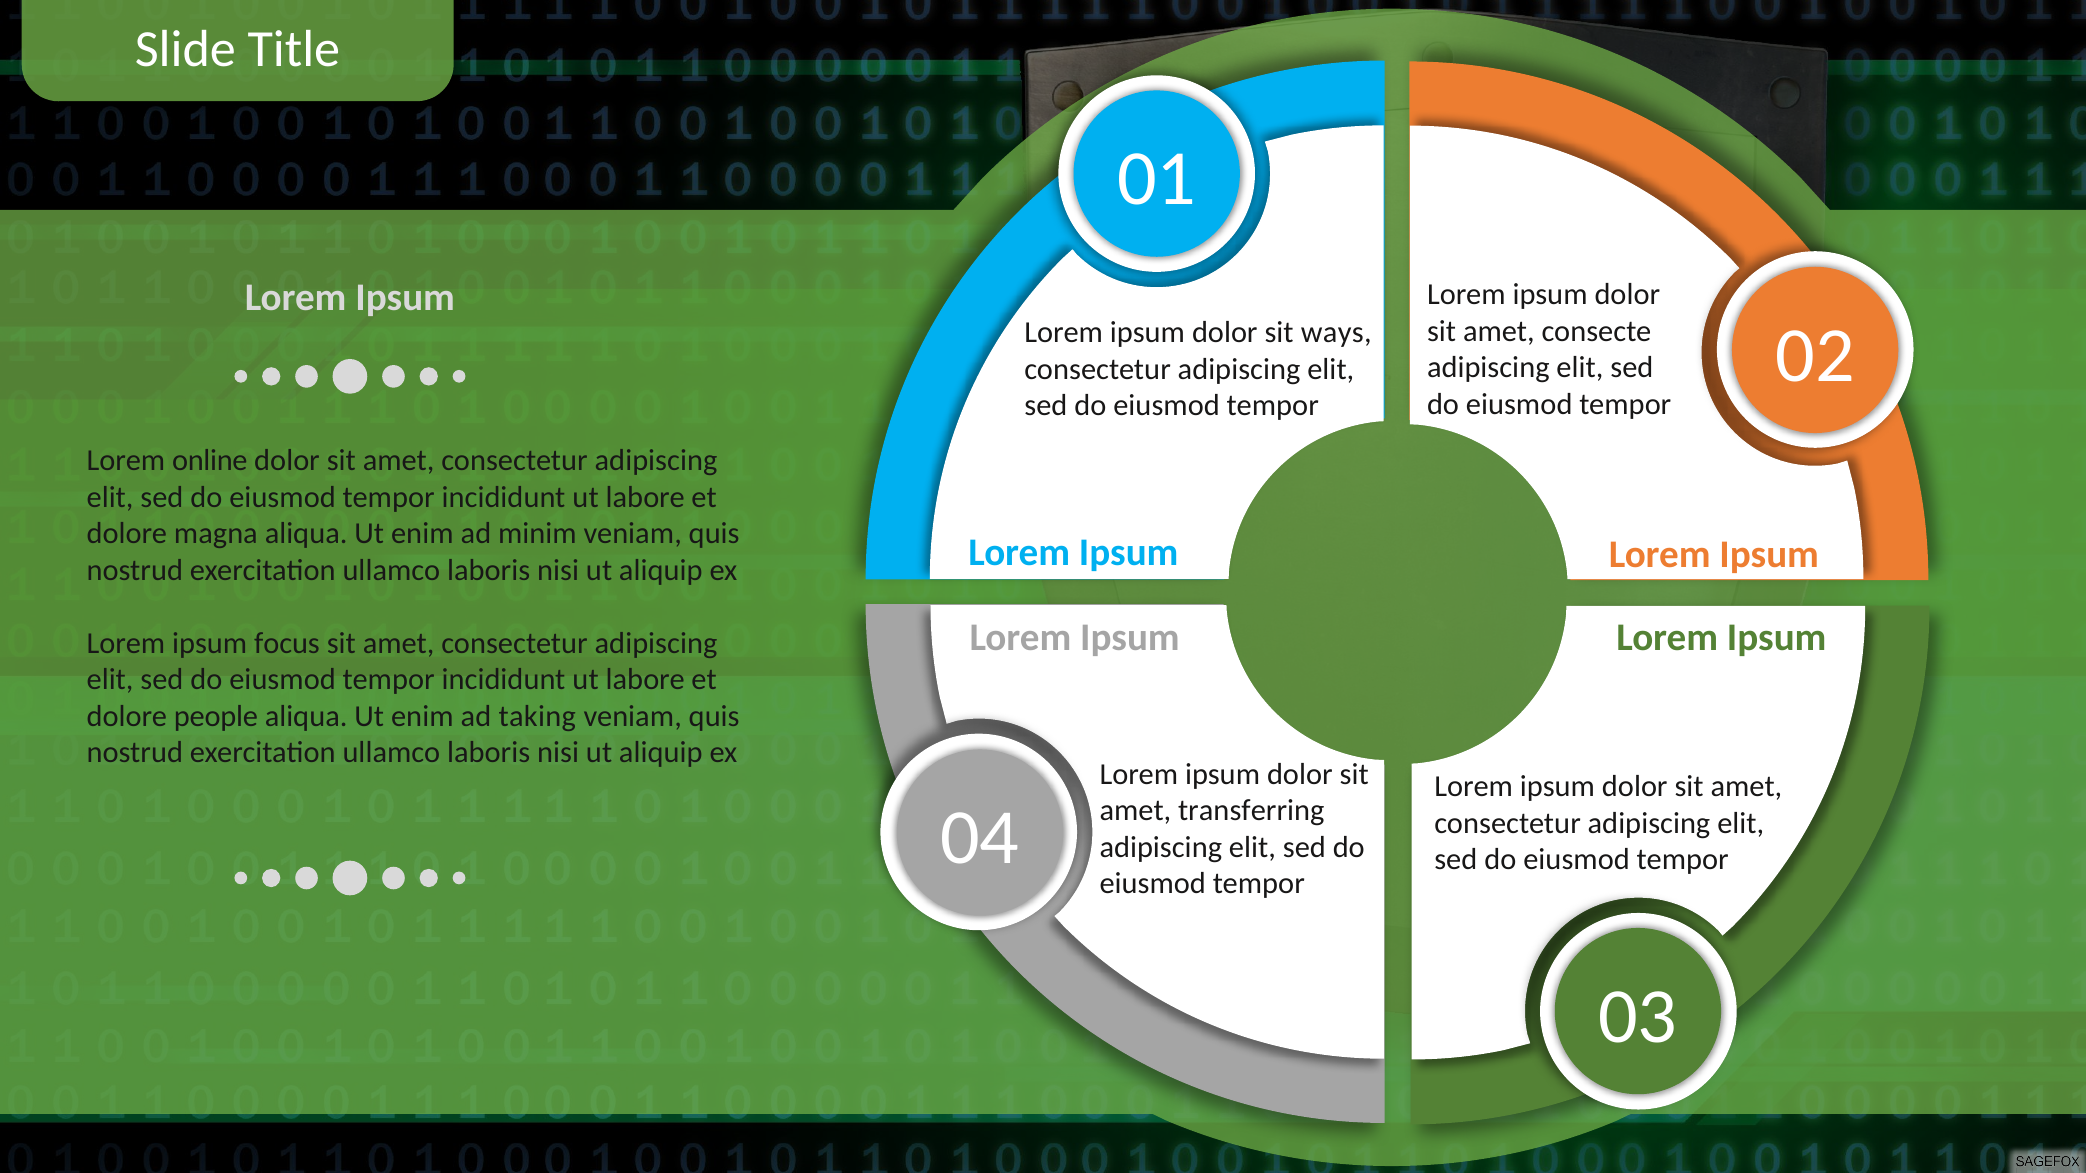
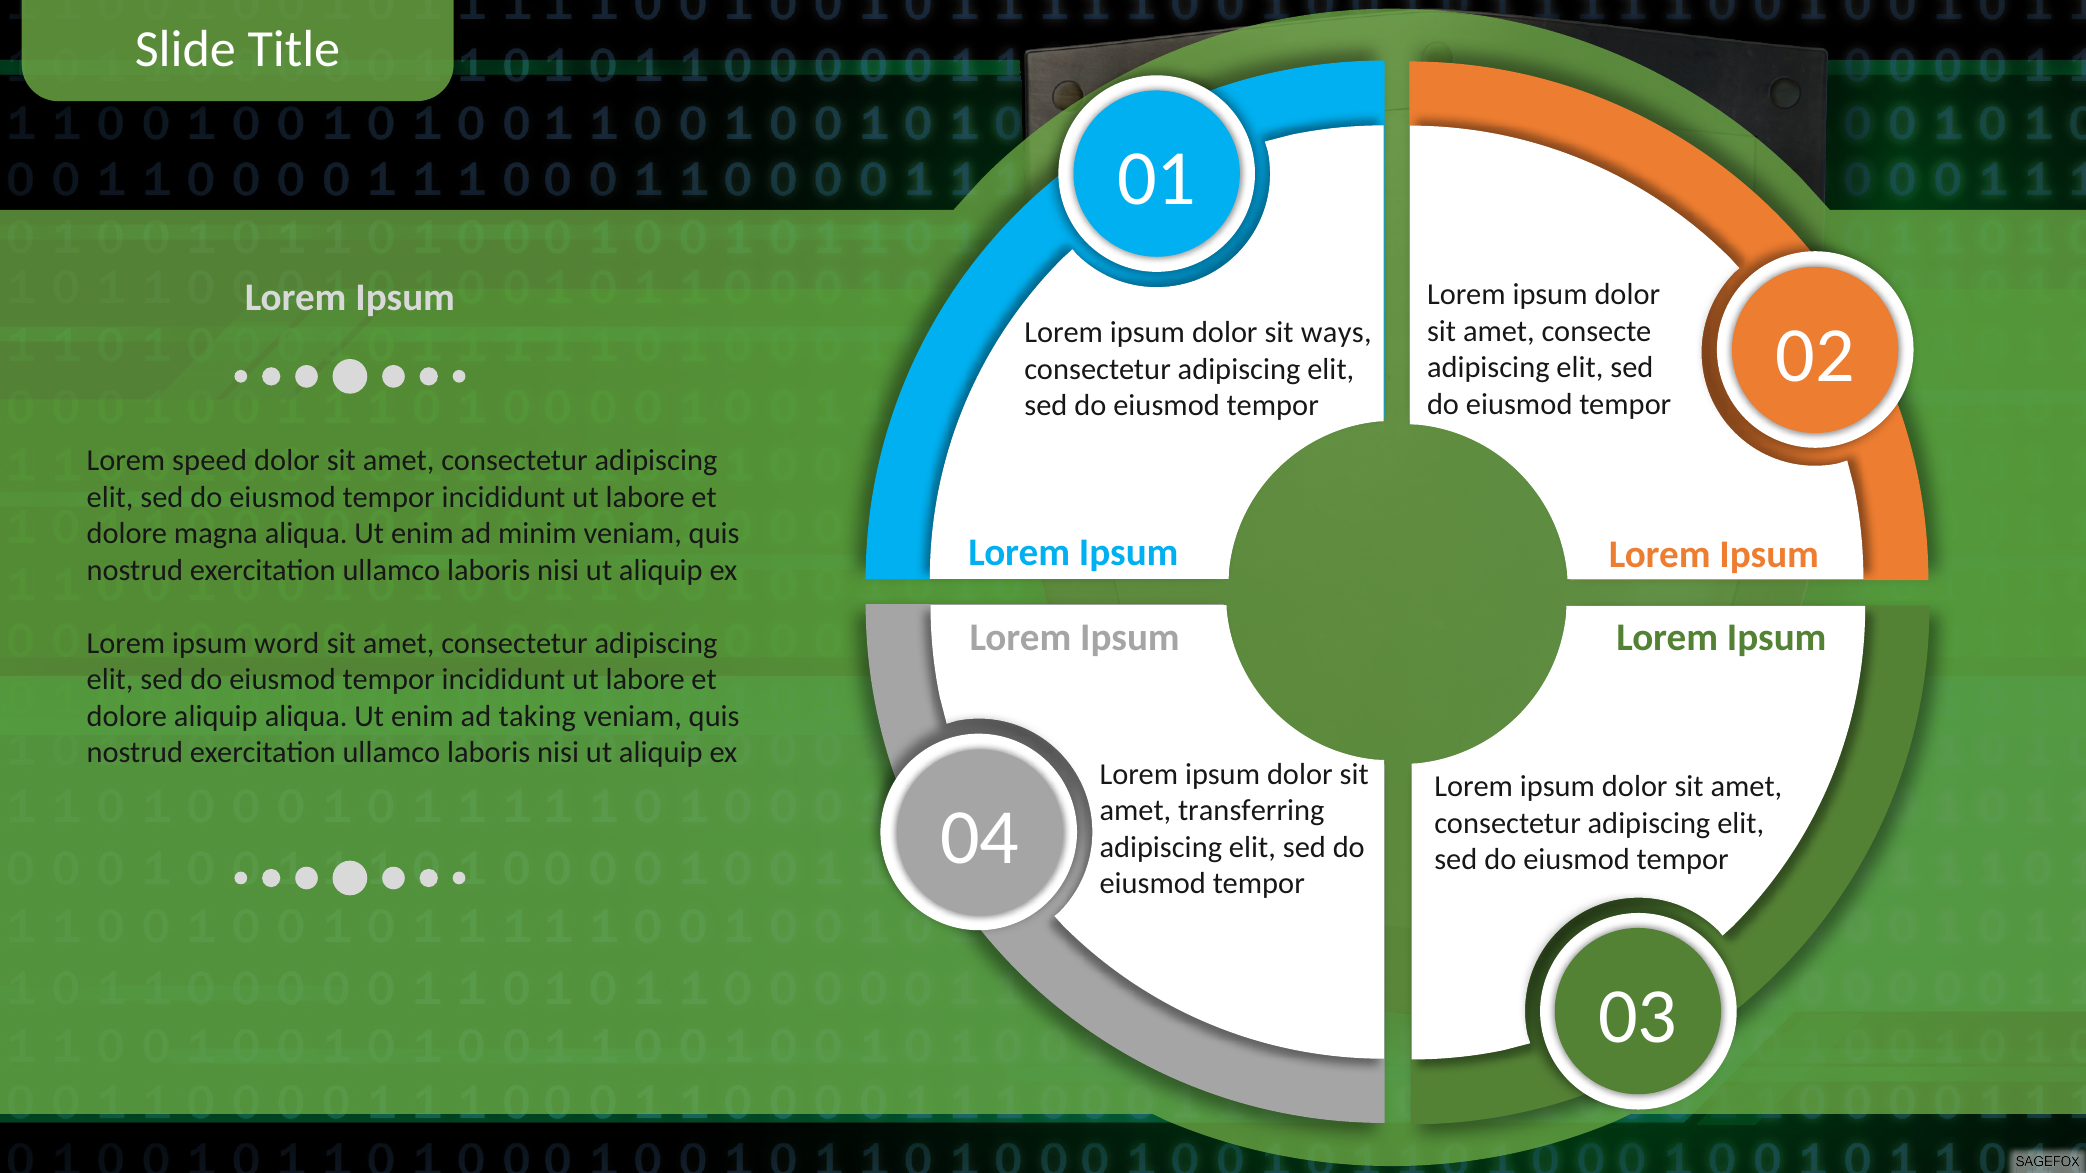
online: online -> speed (210, 461)
focus: focus -> word (287, 643)
dolore people: people -> aliquip (216, 717)
